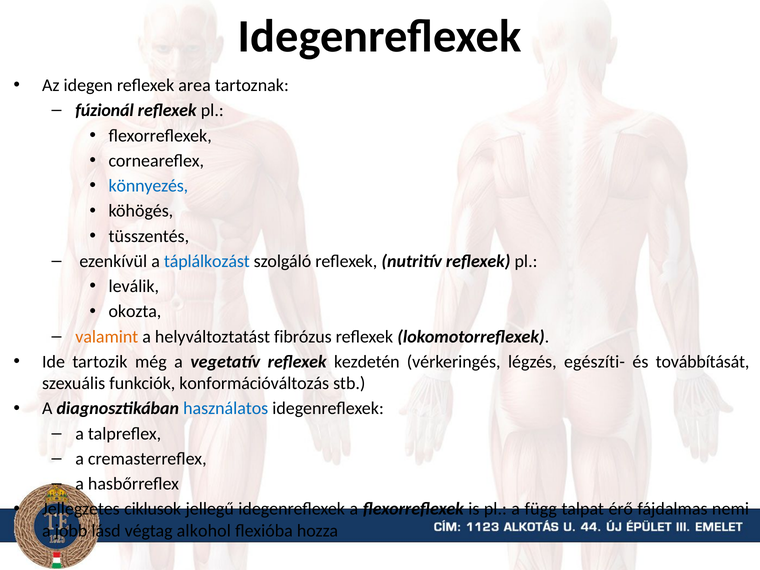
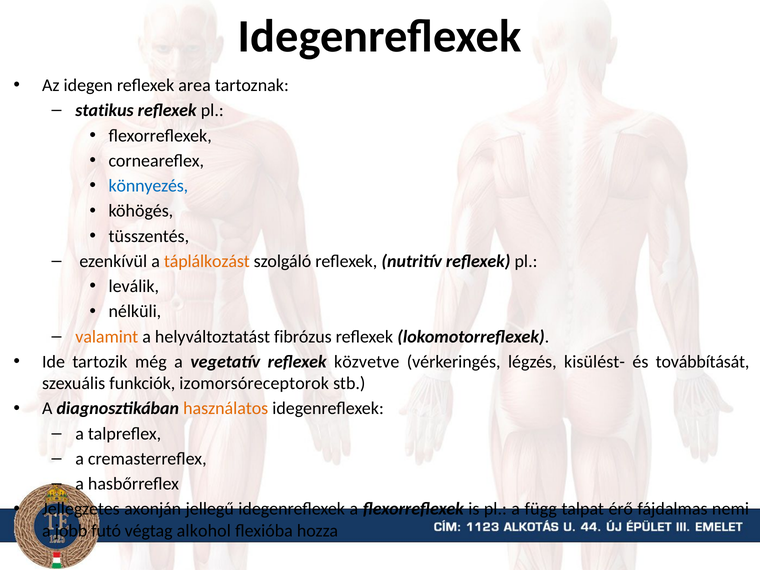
fúzionál: fúzionál -> statikus (105, 110)
táplálkozást colour: blue -> orange (207, 261)
okozta: okozta -> nélküli (135, 312)
kezdetén: kezdetén -> közvetve (367, 362)
egészíti-: egészíti- -> kisülést- (594, 362)
konformációváltozás: konformációváltozás -> izomorsóreceptorok (254, 383)
használatos colour: blue -> orange (226, 409)
ciklusok: ciklusok -> axonján (153, 509)
lásd: lásd -> futó (106, 531)
